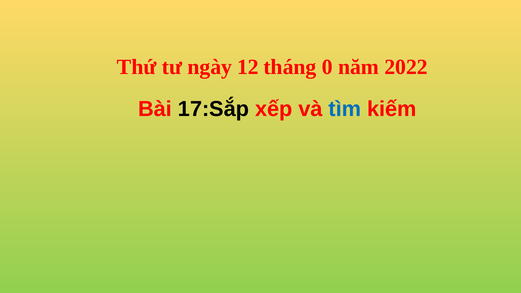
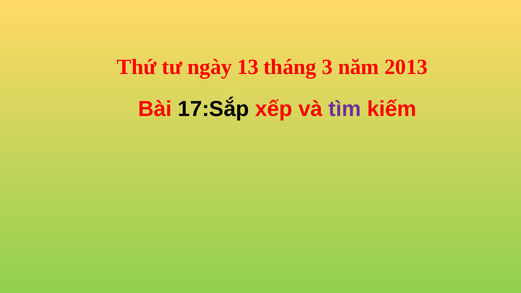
12: 12 -> 13 (248, 67)
0: 0 -> 3 (327, 67)
2022: 2022 -> 2013 (406, 67)
tìm colour: blue -> purple (345, 109)
